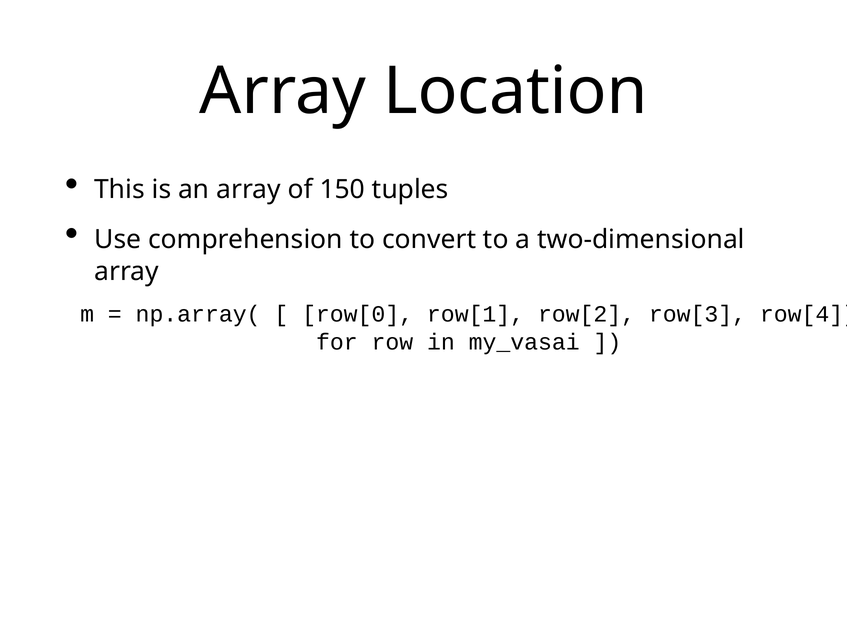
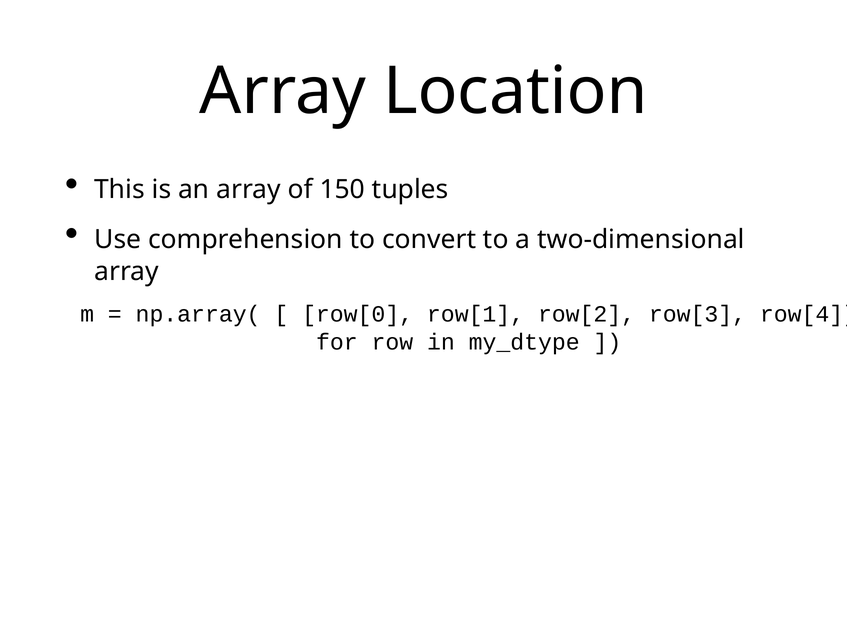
my_vasai: my_vasai -> my_dtype (524, 342)
